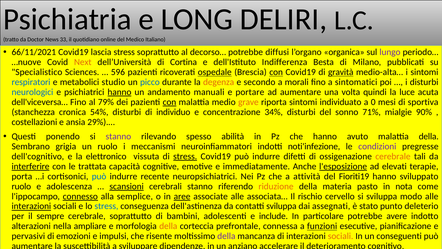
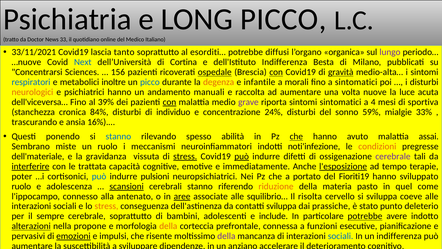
LONG DELIRI: DELIRI -> PICCO (283, 19)
66/11/2021: 66/11/2021 -> 33/11/2021 (34, 52)
lascia stress: stress -> tanto (124, 52)
decorso…: decorso… -> esorditi… (208, 52)
Next colour: orange -> blue (83, 62)
Specialistico: Specialistico -> Concentrarsi (37, 72)
596: 596 -> 156 (118, 72)
studio: studio -> inoltre (114, 82)
secondo: secondo -> infantile (260, 82)
neurologici colour: blue -> orange (32, 92)
hanno underline: present -> none (119, 92)
portare: portare -> raccolta (250, 92)
quindi: quindi -> nuove (375, 92)
79%: 79% -> 39% (106, 102)
grave colour: orange -> purple (248, 102)
sintomi individuato: individuato -> sintomatici (341, 102)
0: 0 -> 4 (373, 102)
54%: 54% -> 84% (99, 112)
34%: 34% -> 24% (274, 112)
71%: 71% -> 59% (372, 112)
90%: 90% -> 33% (424, 112)
costellazioni: costellazioni -> trascurando (34, 122)
29%).…: 29%).… -> 16%).… (101, 122)
stanno colour: purple -> blue (118, 136)
che underline: none -> present (296, 136)
malattia della: della -> assai (429, 136)
grigia: grigia -> miste (66, 146)
condizioni colour: purple -> orange (377, 146)
dell'cognitivo: dell'cognitivo -> dell'materiale (38, 156)
elettronico: elettronico -> gravidanza (106, 156)
può underline: none -> present (242, 156)
cerebrale colour: orange -> purple (393, 156)
elevati: elevati -> tempo (394, 166)
porta: porta -> poter (22, 176)
recente: recente -> pulsioni (155, 176)
attività: attività -> portato (307, 176)
nota: nota -> quel (404, 186)
connesso underline: present -> none (80, 196)
semplice: semplice -> antenato (135, 196)
associata…: associata… -> squilibrio… (267, 196)
rischio: rischio -> risolta (310, 196)
modo: modo -> coeve (411, 196)
interazioni underline: present -> none (31, 206)
stress colour: blue -> orange (106, 206)
assegnati: assegnati -> prassiche (331, 206)
potrebbe underline: none -> present (365, 216)
alterazioni underline: none -> present (31, 226)
ampliare: ampliare -> propone (90, 226)
funzioni underline: present -> none (322, 226)
emozioni underline: none -> present (73, 236)
sociali colour: orange -> blue (341, 236)
un conseguenti: conseguenti -> indifferenza (399, 236)
